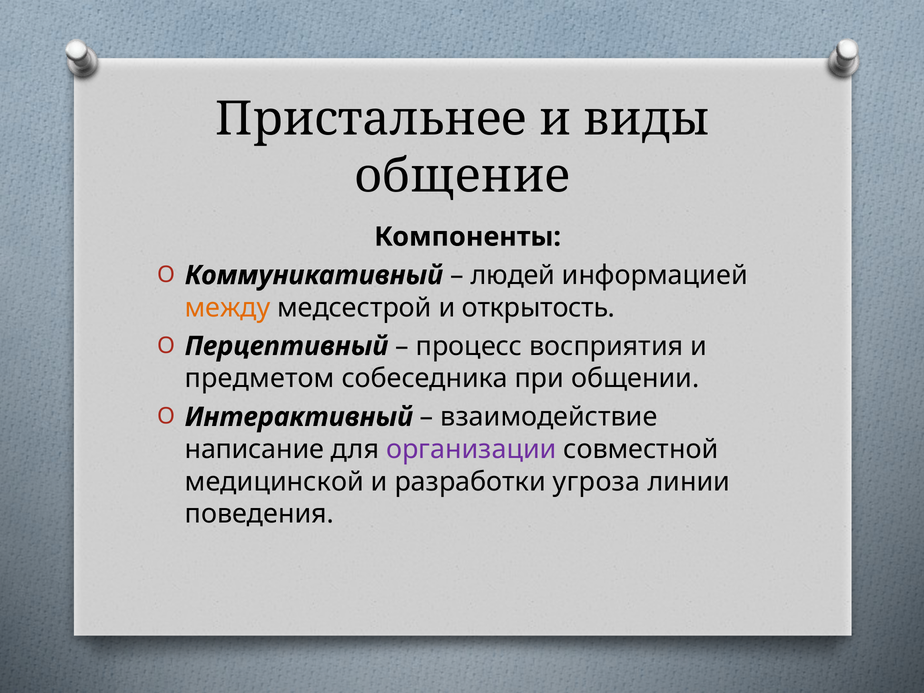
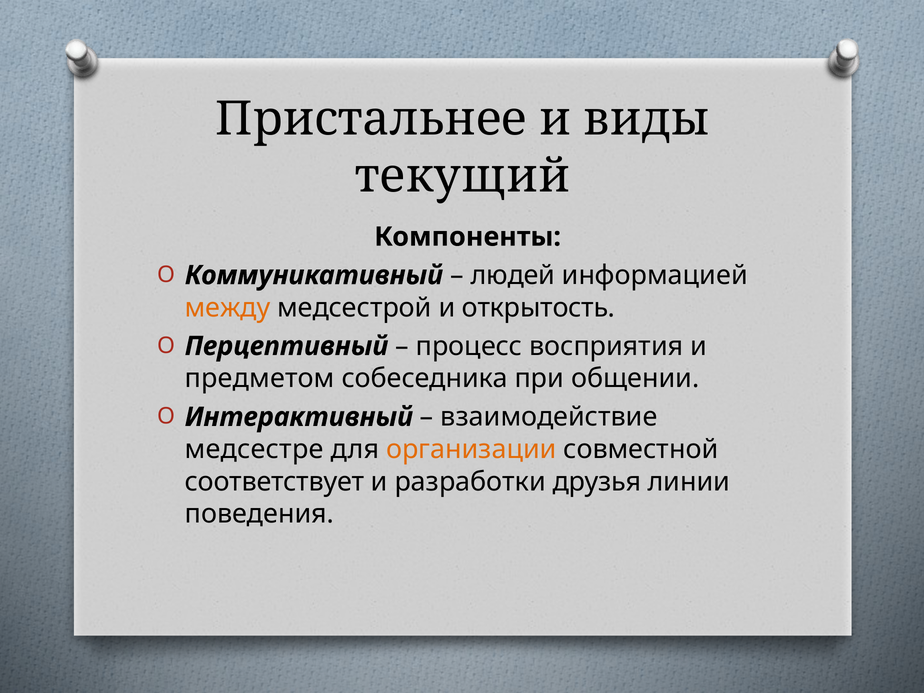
общение: общение -> текущий (462, 176)
написание: написание -> медсестре (254, 449)
организации colour: purple -> orange (471, 449)
медицинской: медицинской -> соответствует (274, 482)
угроза: угроза -> друзья (597, 482)
